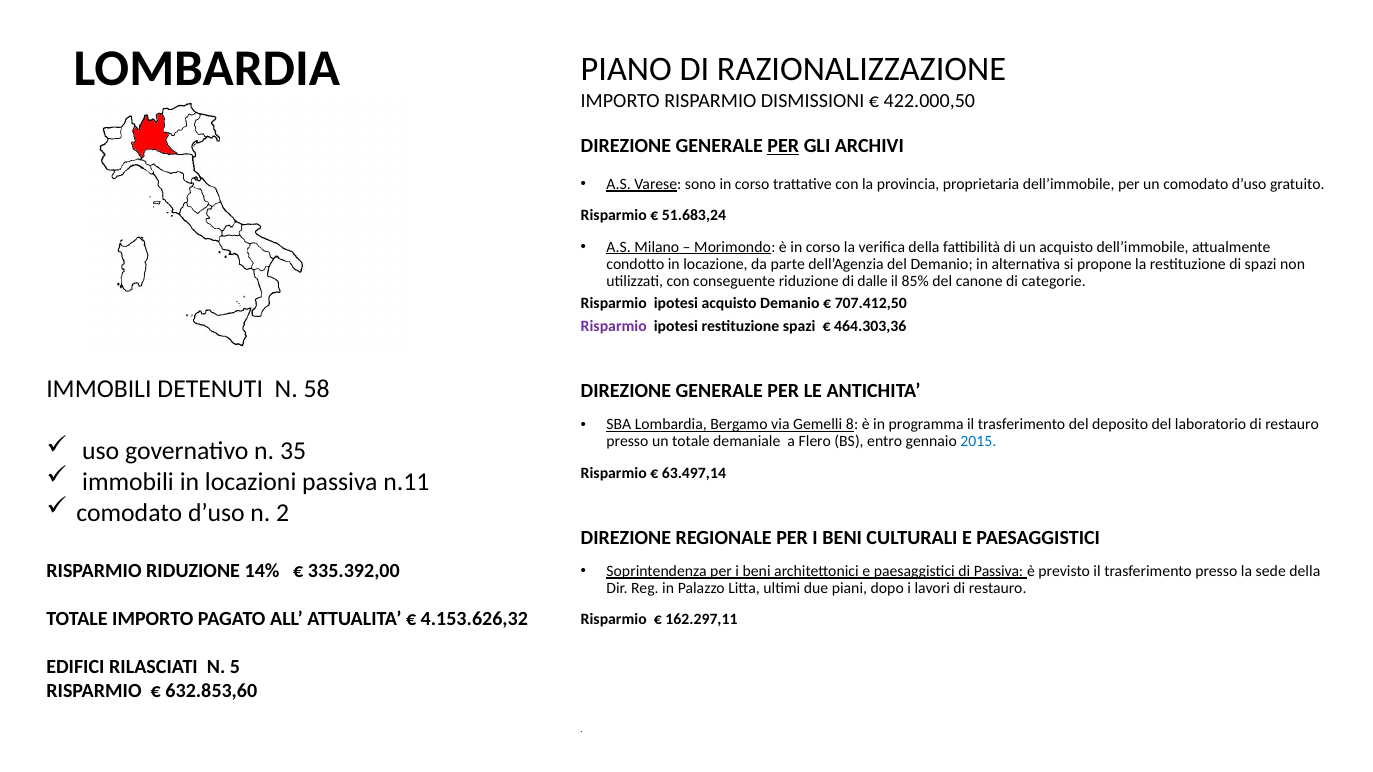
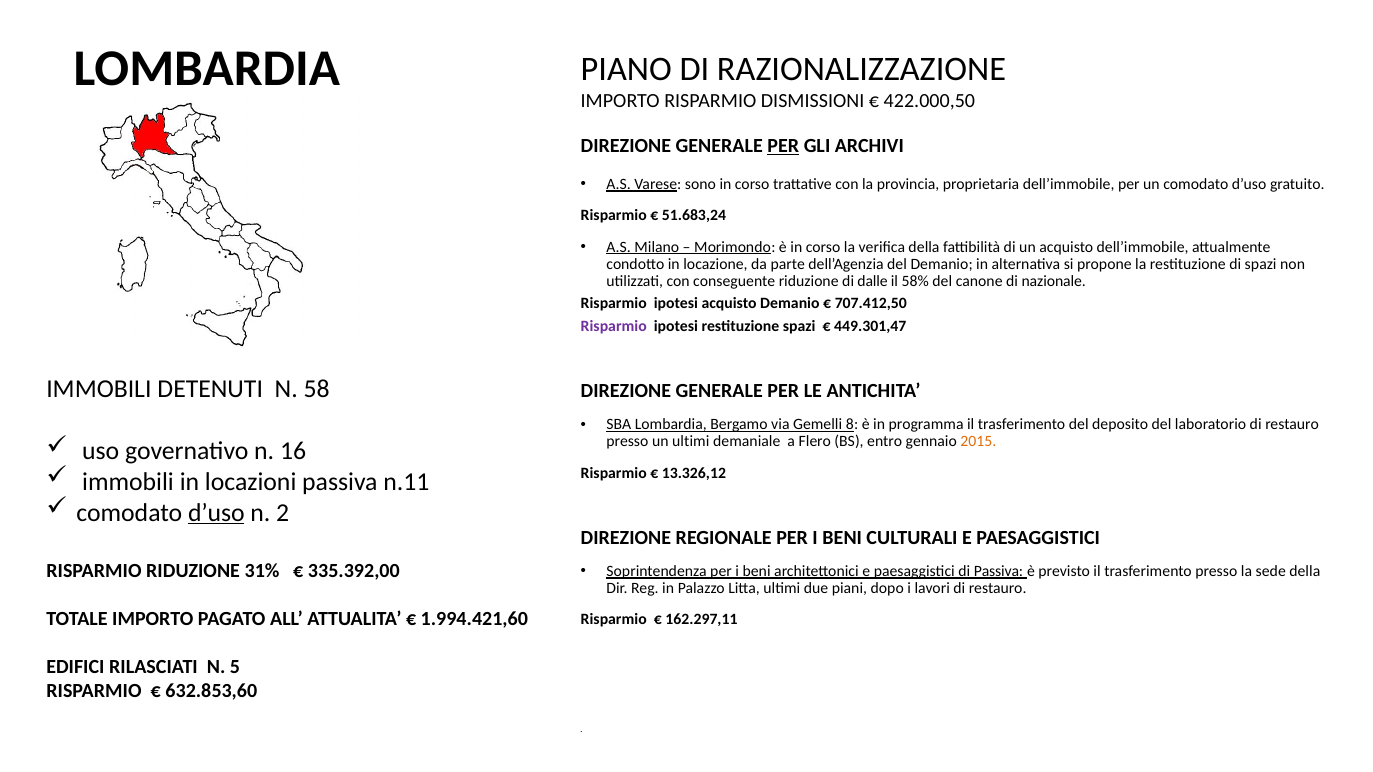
85%: 85% -> 58% (915, 281)
categorie: categorie -> nazionale (1054, 281)
464.303,36: 464.303,36 -> 449.301,47 (870, 327)
un totale: totale -> ultimi (691, 442)
2015 colour: blue -> orange (978, 442)
35: 35 -> 16 (293, 451)
63.497,14: 63.497,14 -> 13.326,12 (694, 473)
d’uso underline: none -> present (216, 513)
14%: 14% -> 31% (262, 571)
4.153.626,32: 4.153.626,32 -> 1.994.421,60 (474, 619)
